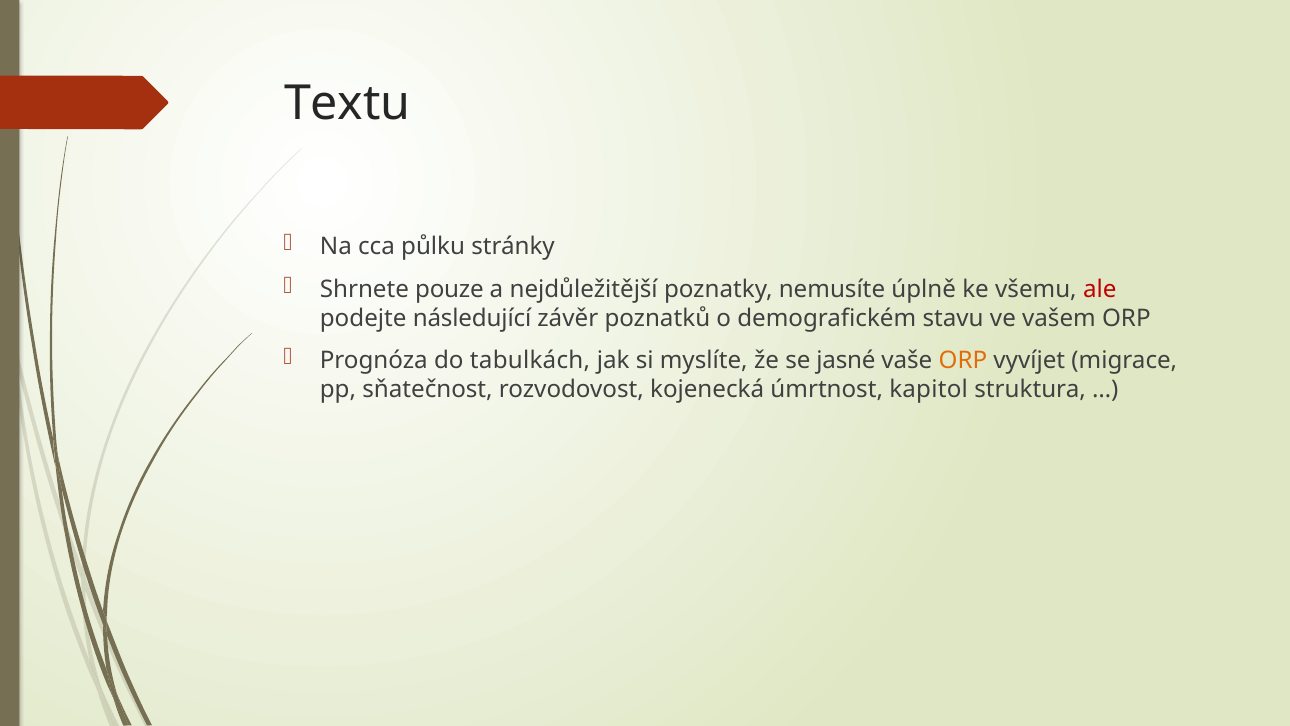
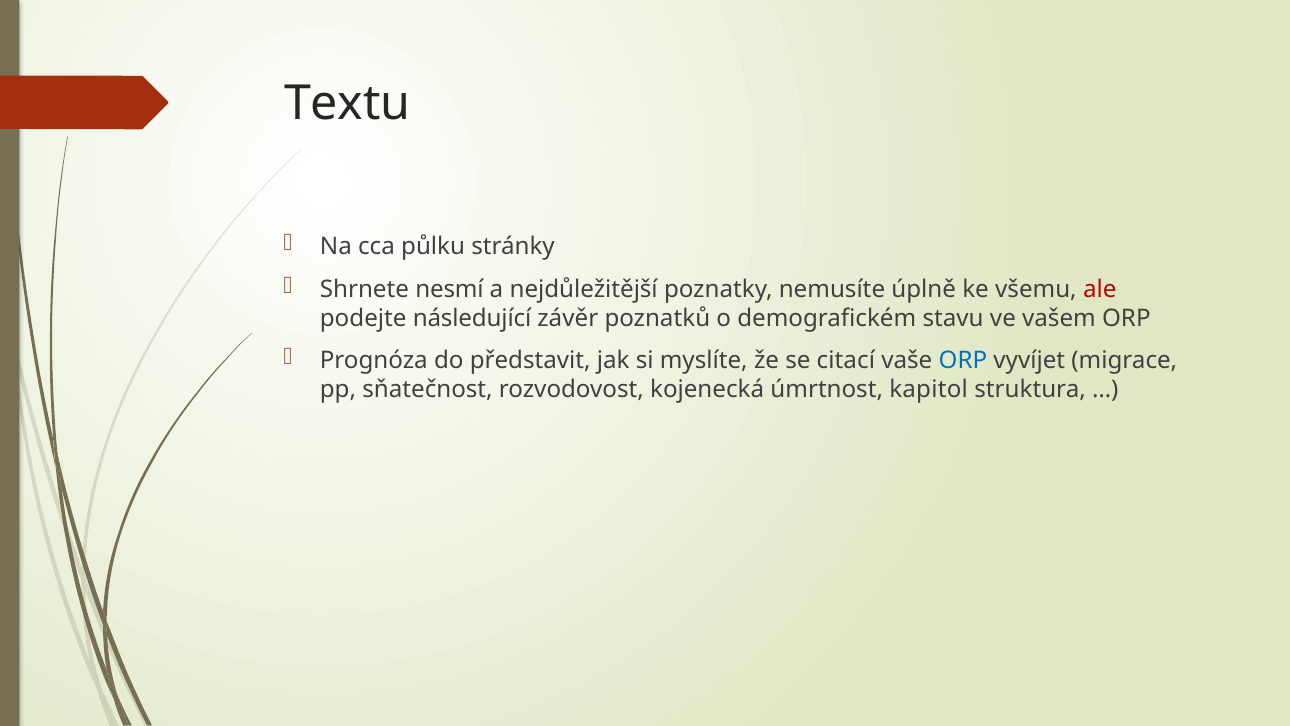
pouze: pouze -> nesmí (449, 289)
tabulkách: tabulkách -> představit (530, 361)
jasné: jasné -> citací (846, 361)
ORP colour: orange -> blue (963, 361)
